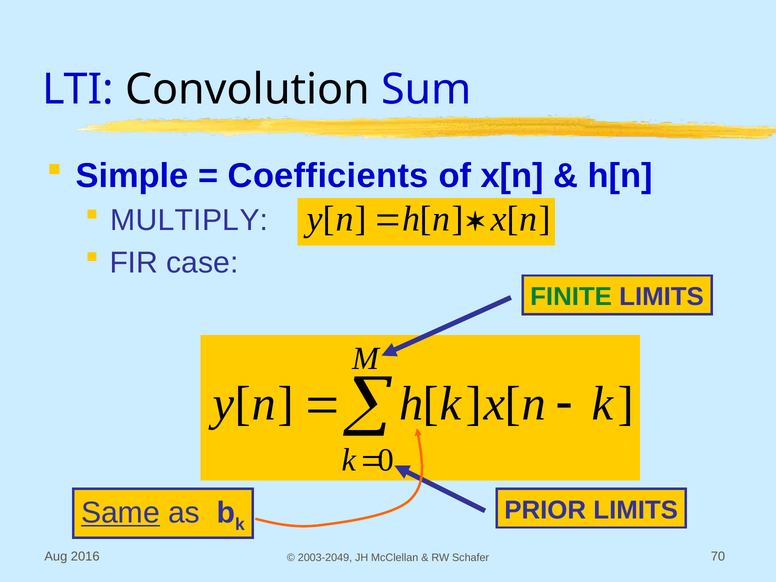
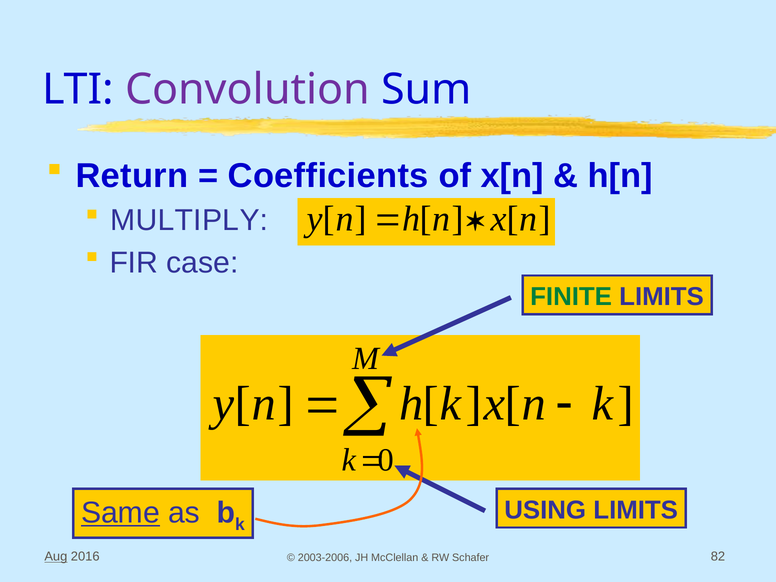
Convolution colour: black -> purple (248, 90)
Simple: Simple -> Return (132, 176)
PRIOR: PRIOR -> USING (545, 510)
Aug underline: none -> present (56, 557)
2003-2049: 2003-2049 -> 2003-2006 (325, 558)
70: 70 -> 82 (718, 557)
